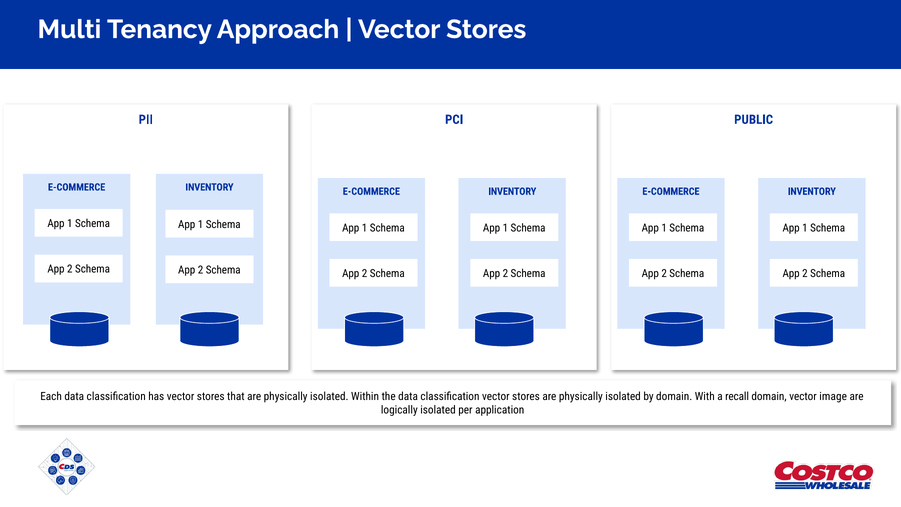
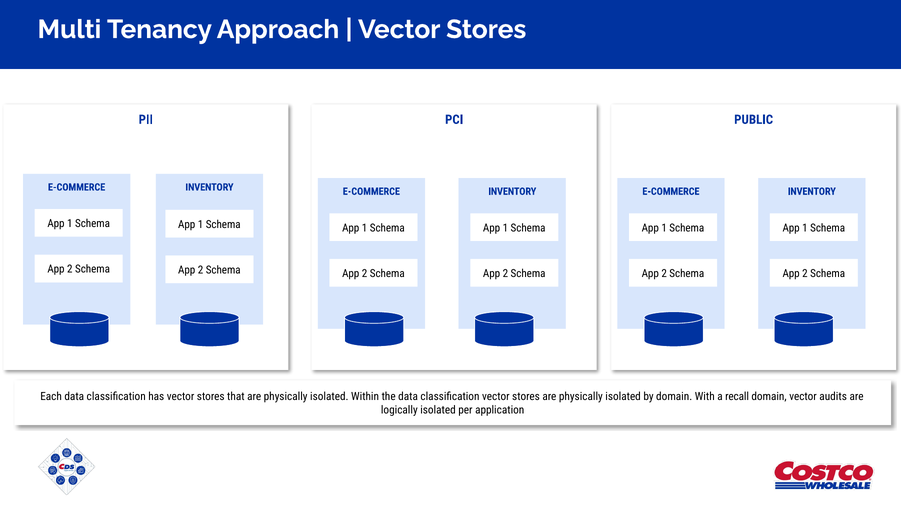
image: image -> audits (833, 397)
